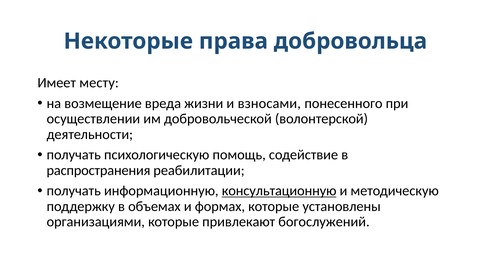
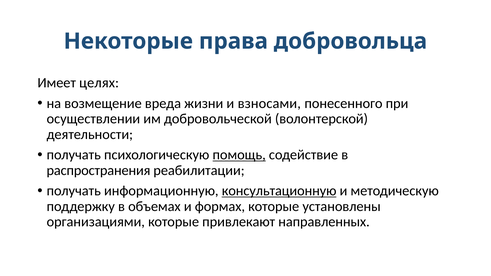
месту: месту -> целях (99, 83)
помощь underline: none -> present (239, 155)
богослужений: богослужений -> направленных (324, 222)
